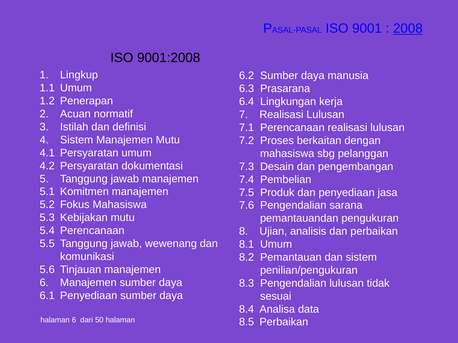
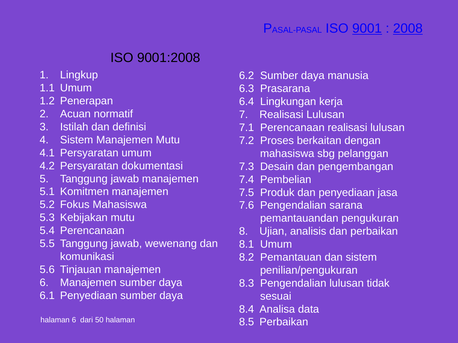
9001 underline: none -> present (367, 29)
